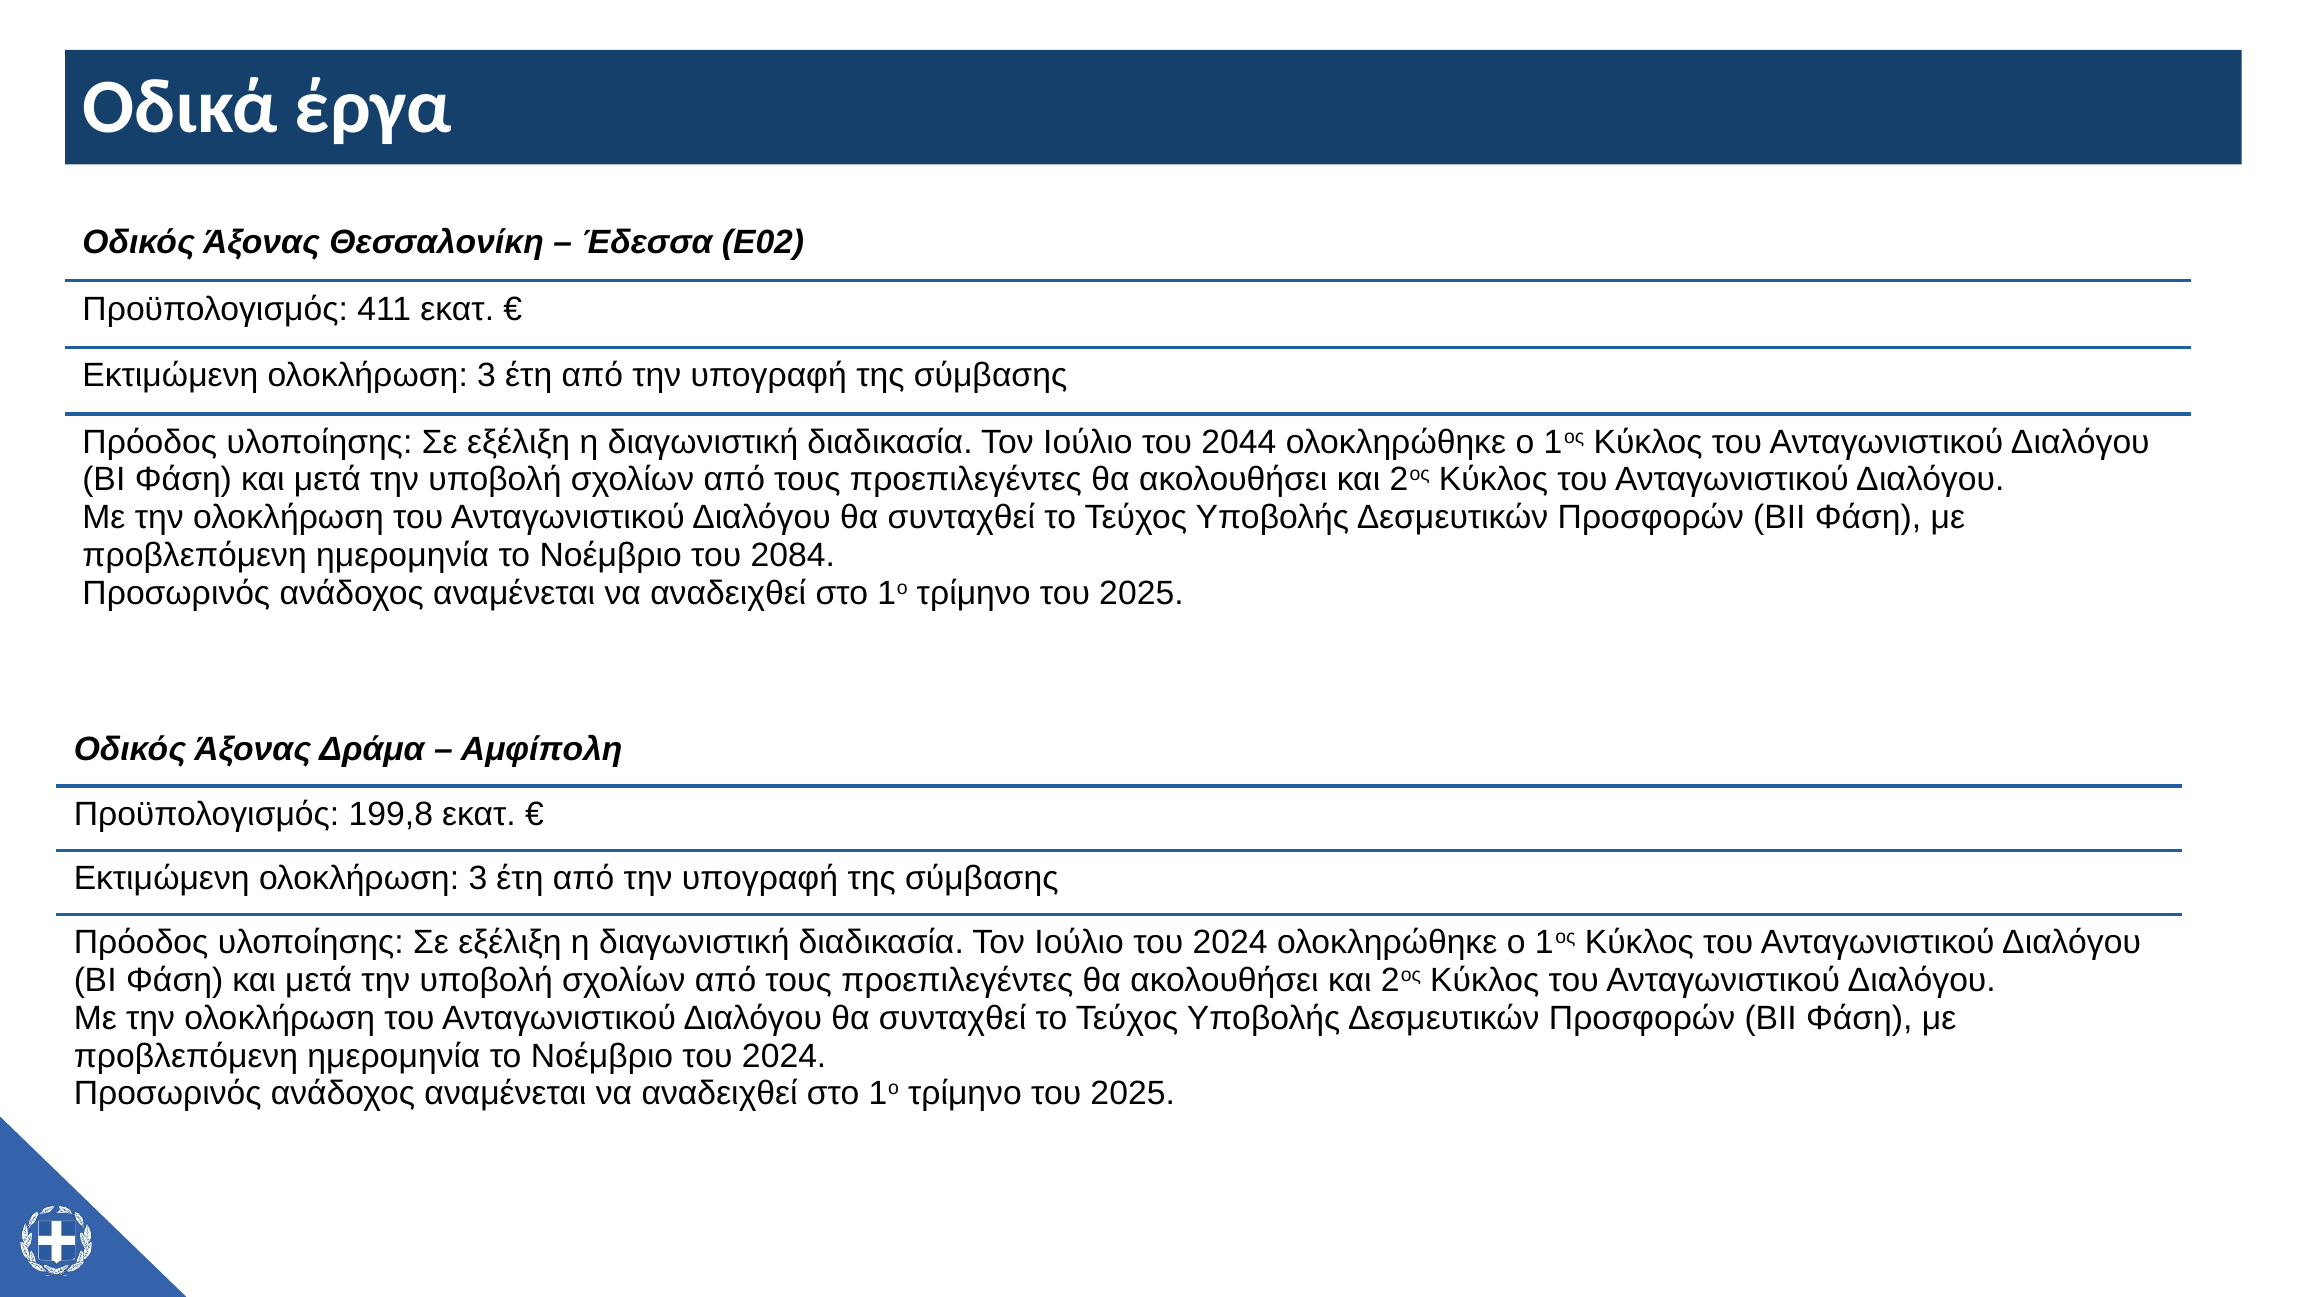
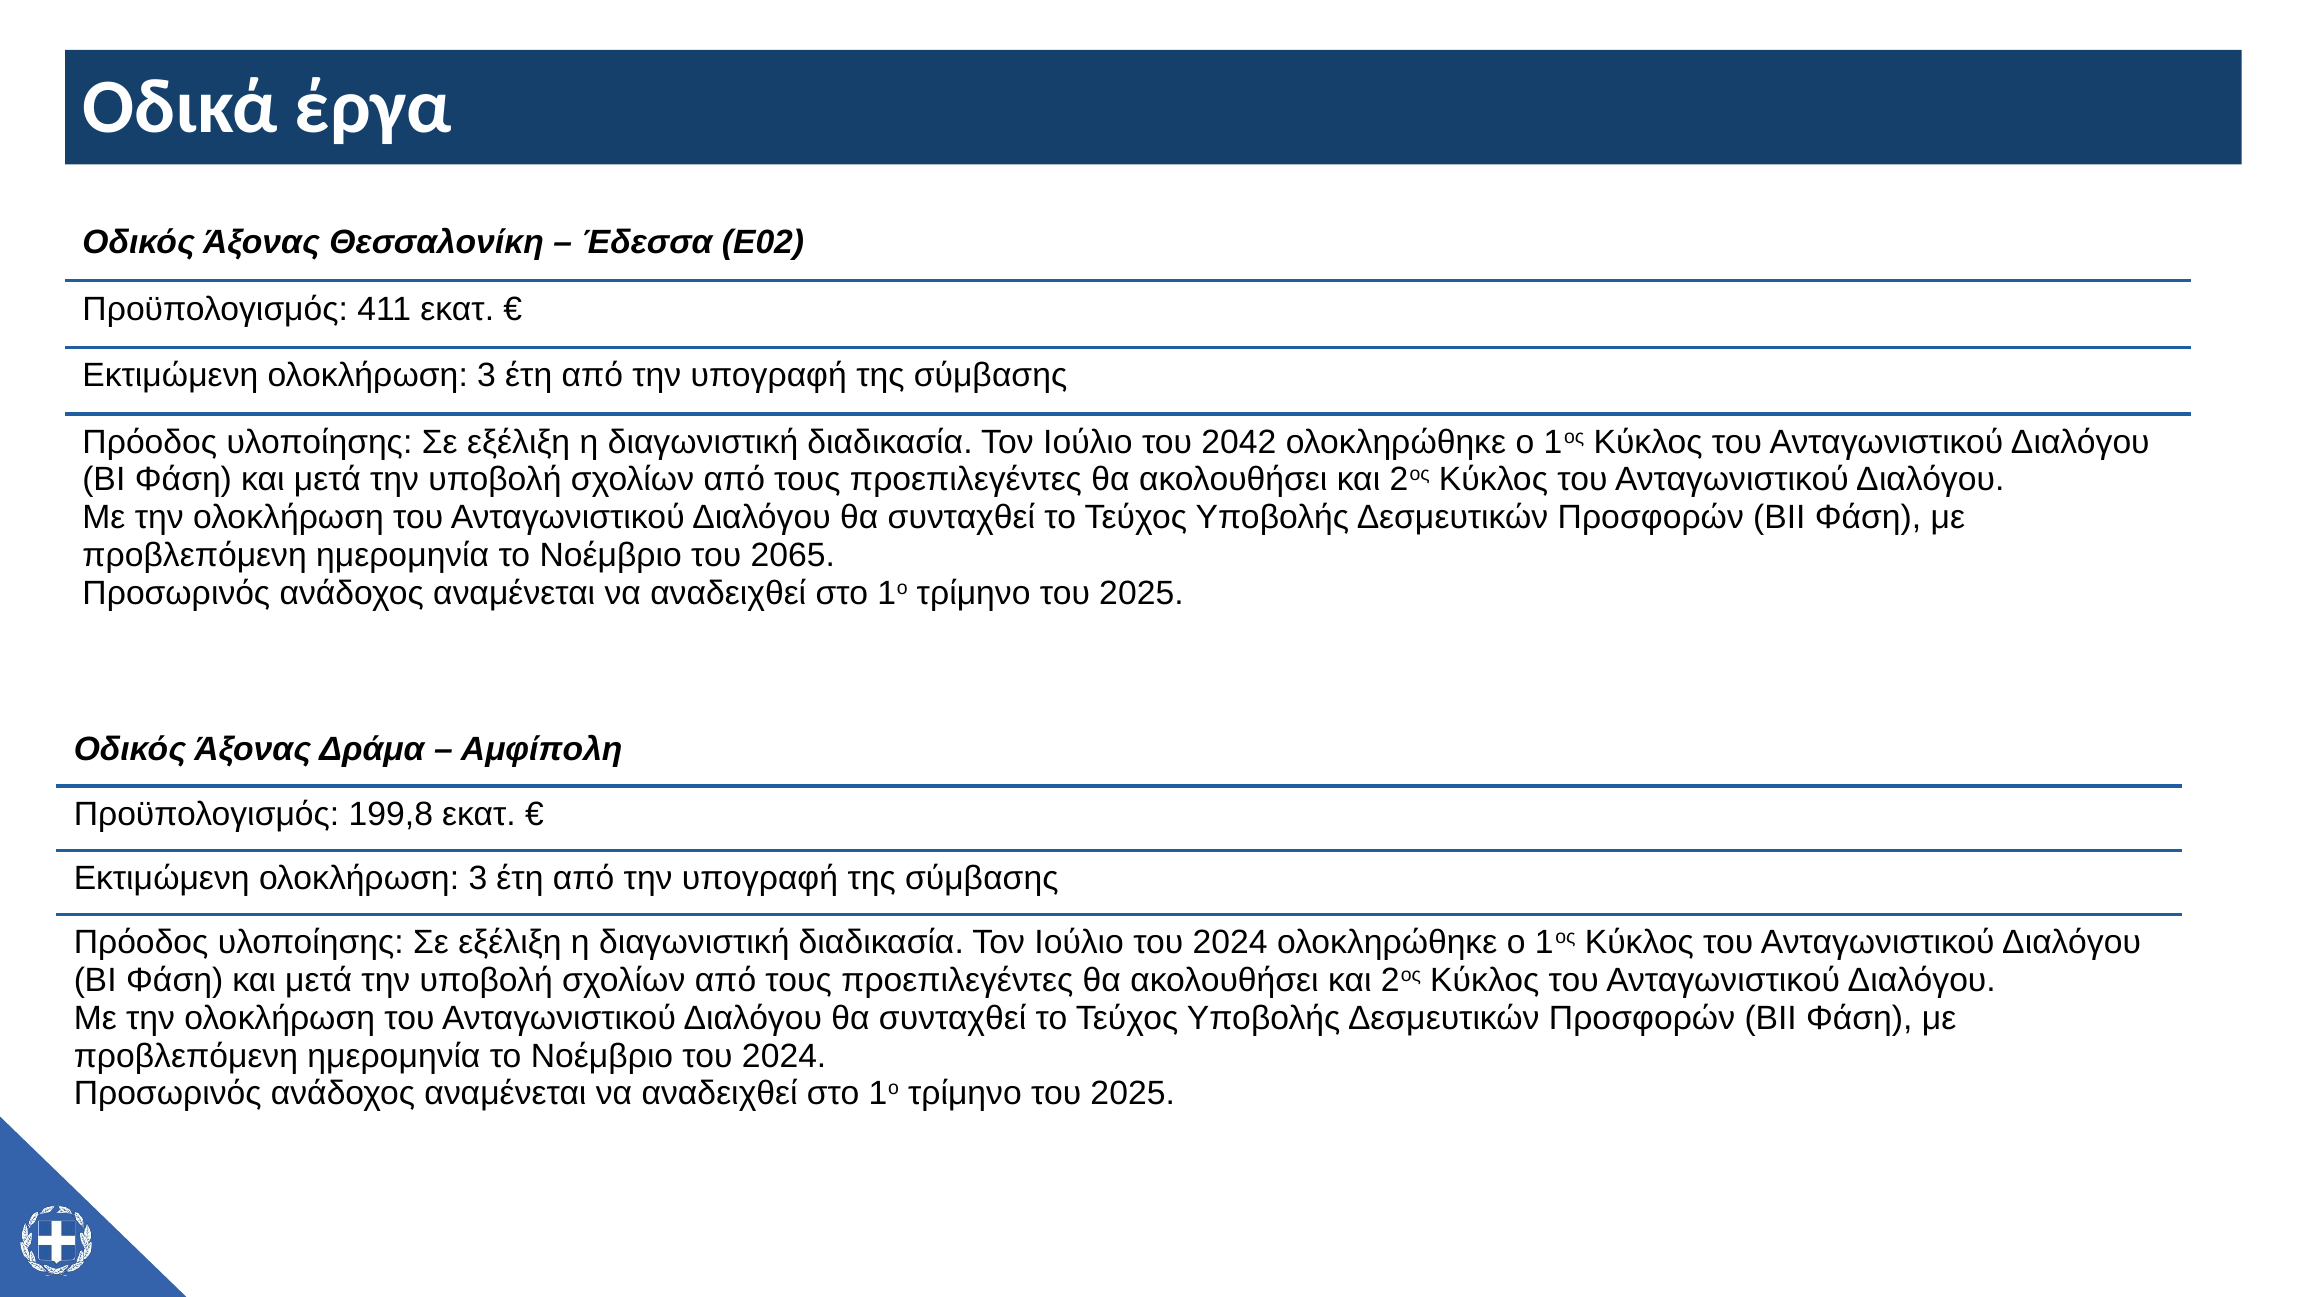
2044: 2044 -> 2042 (1239, 442)
2084: 2084 -> 2065 (793, 556)
